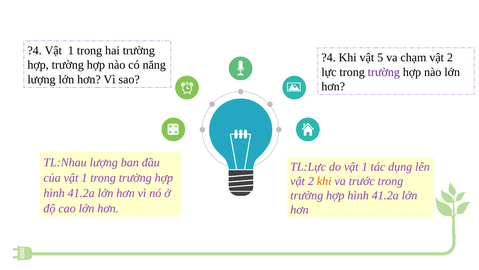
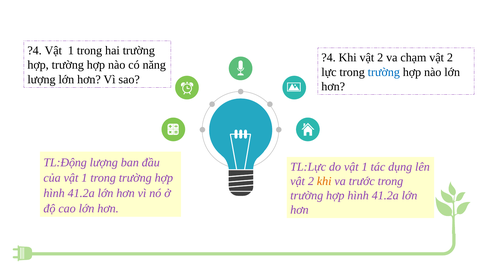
Khi vật 5: 5 -> 2 (380, 58)
trường colour: purple -> blue (384, 72)
TL:Nhau: TL:Nhau -> TL:Động (65, 162)
